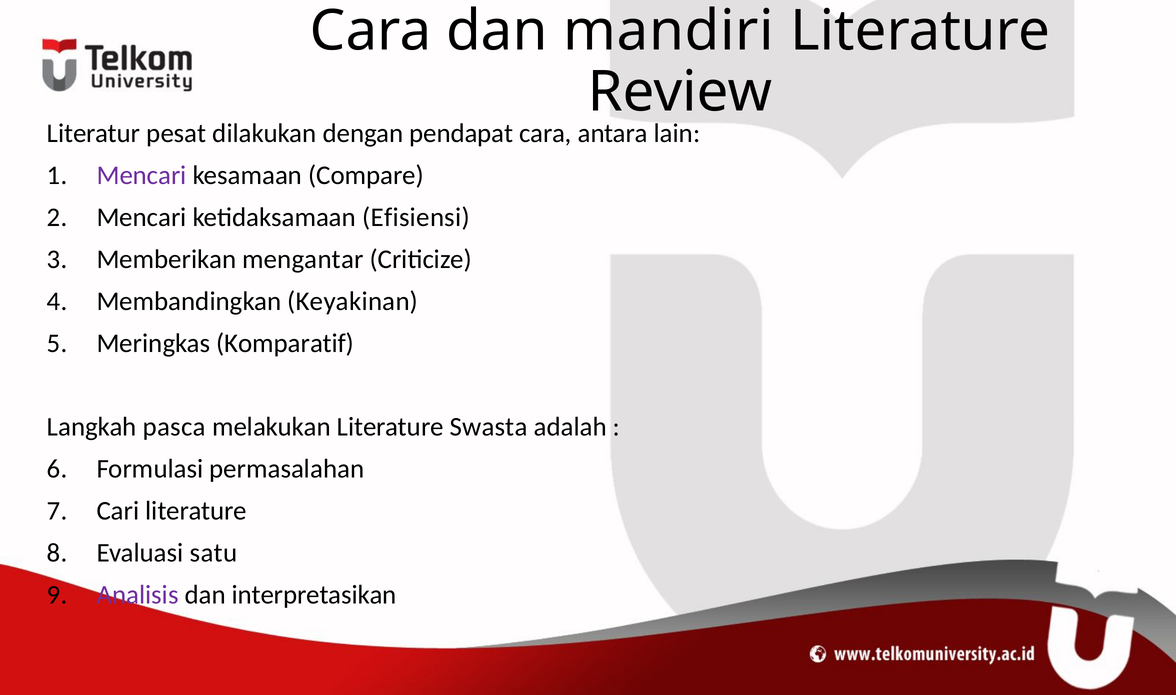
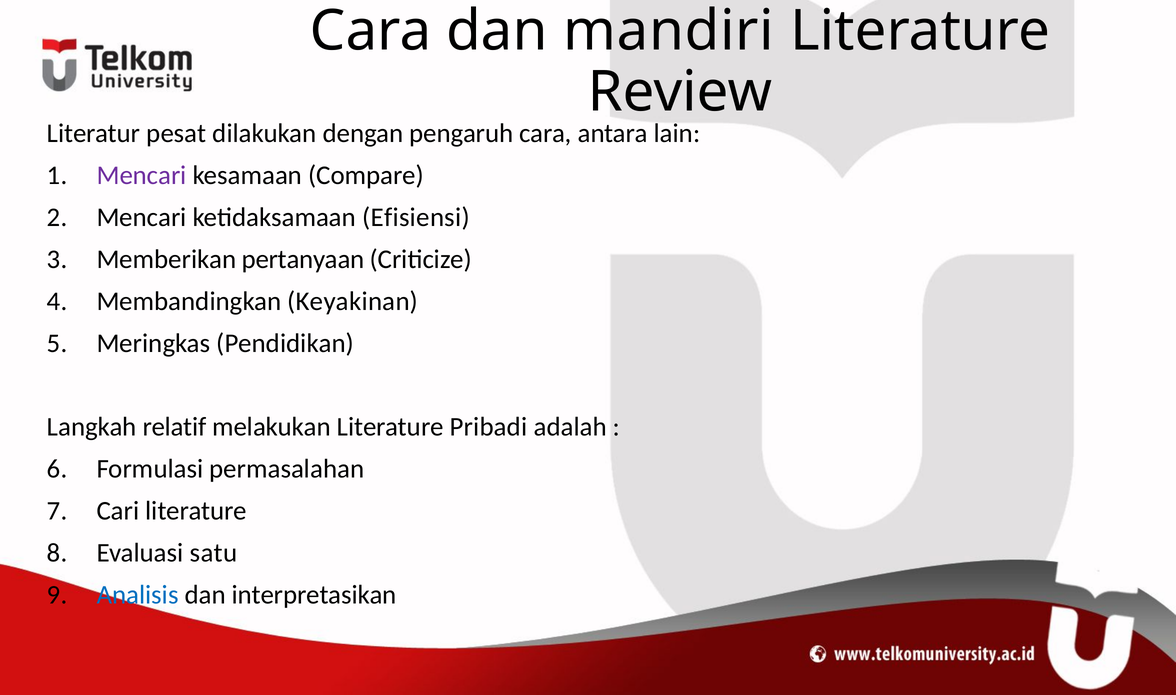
pendapat: pendapat -> pengaruh (461, 133)
mengantar: mengantar -> pertanyaan (303, 259)
Komparatif: Komparatif -> Pendidikan (285, 343)
pasca: pasca -> relatif (175, 427)
Swasta: Swasta -> Pribadi (488, 427)
Analisis colour: purple -> blue (138, 594)
